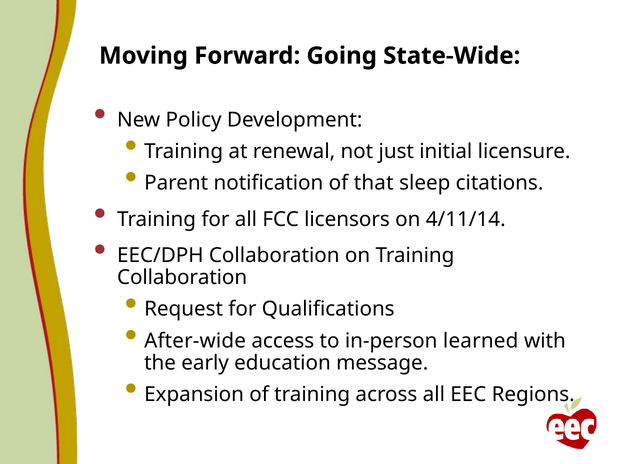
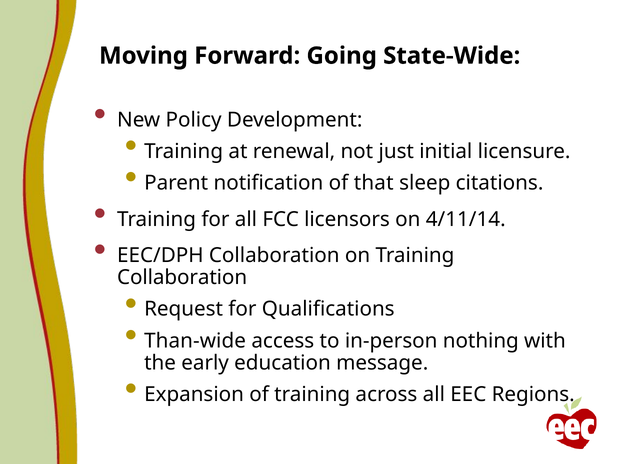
After-wide: After-wide -> Than-wide (195, 341)
learned: learned -> nothing (481, 341)
